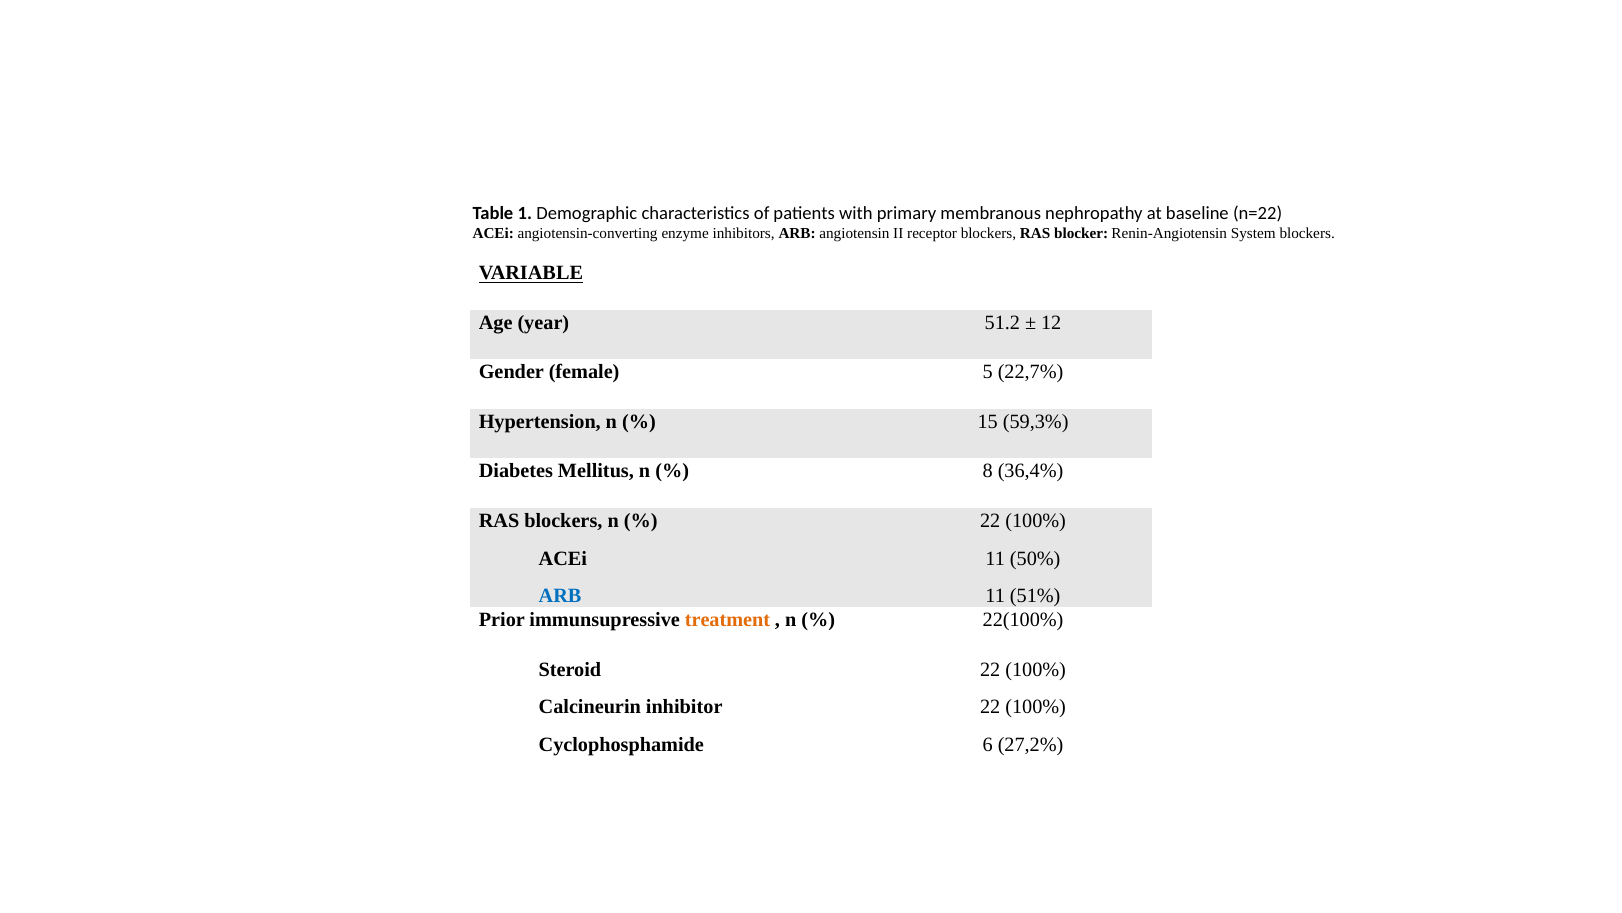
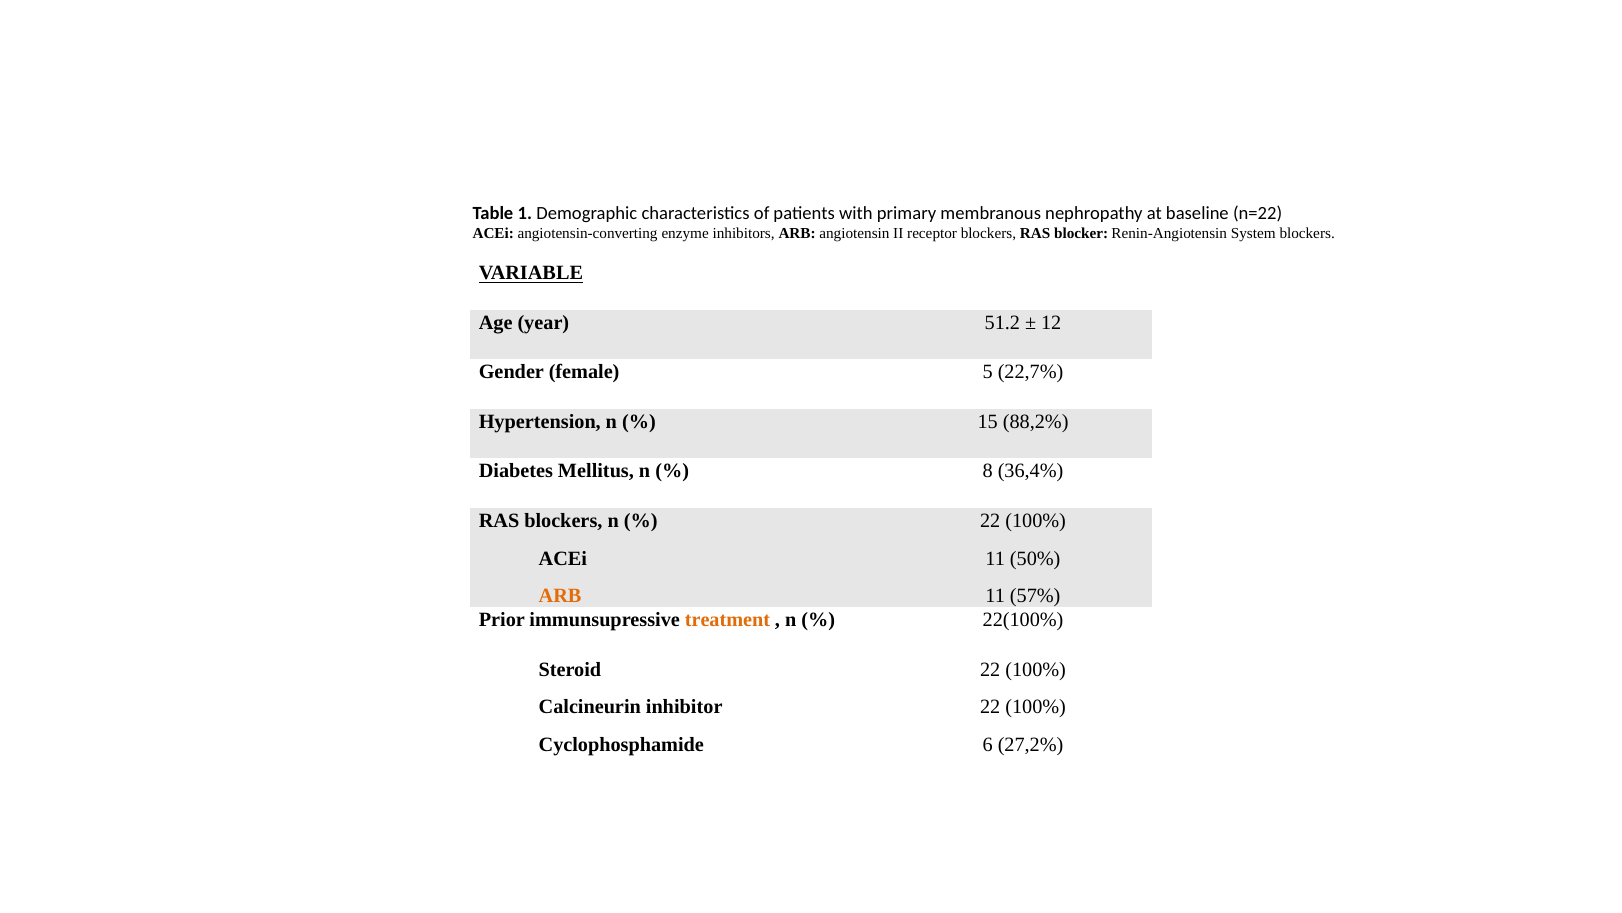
59,3%: 59,3% -> 88,2% (1036, 421)
ARB colour: blue -> orange (560, 596)
51%: 51% -> 57% (1035, 596)
